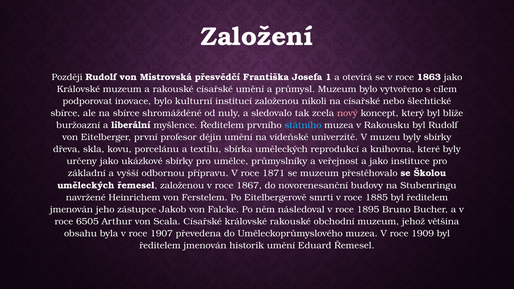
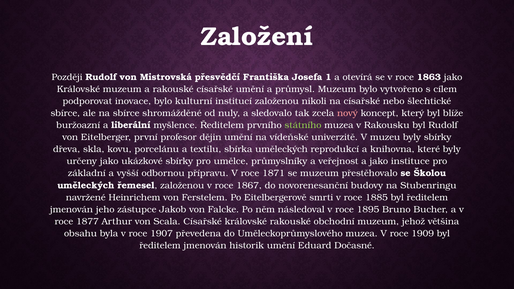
státního colour: light blue -> light green (303, 125)
6505: 6505 -> 1877 (87, 221)
Eduard Řemesel: Řemesel -> Dočasné (354, 246)
